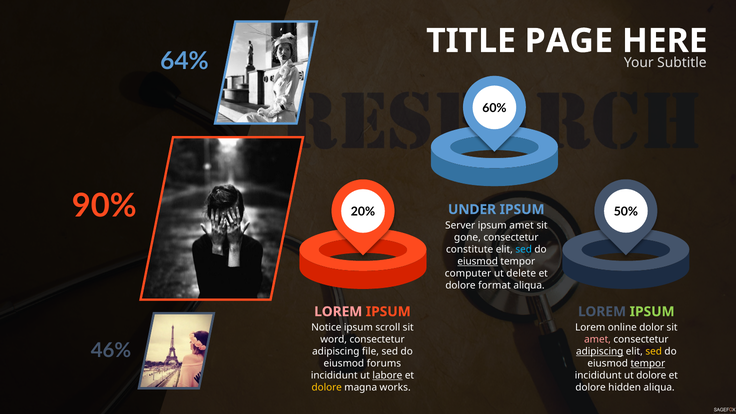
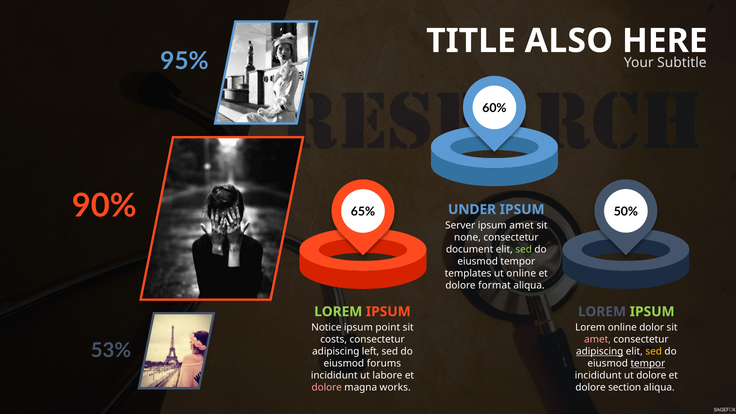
PAGE: PAGE -> ALSO (569, 41)
64%: 64% -> 95% (184, 61)
20%: 20% -> 65% (363, 212)
gone: gone -> none (467, 237)
constitute: constitute -> document (470, 249)
sed colour: light blue -> light green (524, 249)
eiusmod underline: present -> none (478, 261)
computer: computer -> templates (468, 273)
ut delete: delete -> online (521, 273)
LOREM colour: pink -> light green (338, 312)
scroll: scroll -> point (388, 328)
word: word -> costs (334, 340)
46%: 46% -> 53% (111, 351)
file: file -> left (371, 352)
labore underline: present -> none (387, 376)
dolore colour: yellow -> pink (327, 388)
hidden: hidden -> section (625, 388)
